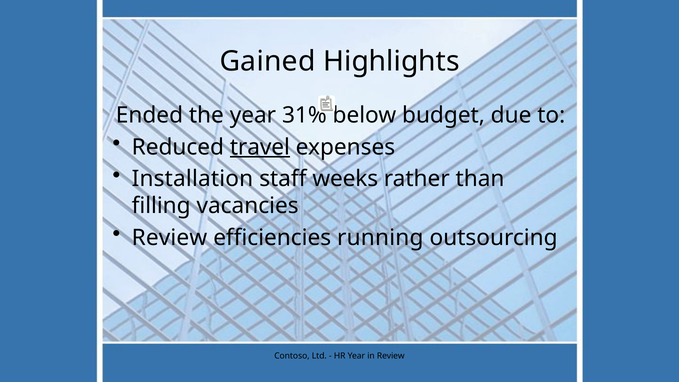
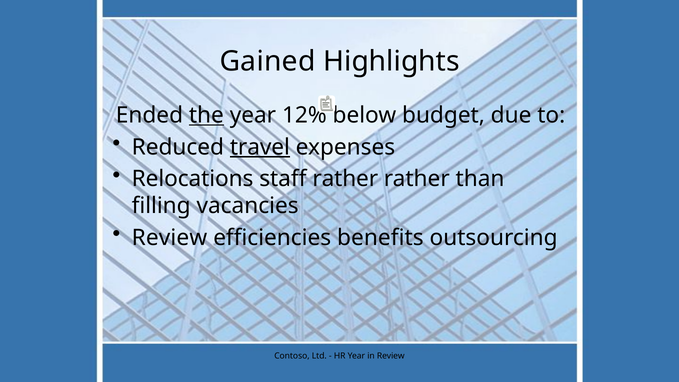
the underline: none -> present (206, 115)
31%: 31% -> 12% (304, 115)
Installation: Installation -> Relocations (193, 179)
staff weeks: weeks -> rather (345, 179)
running: running -> benefits (380, 238)
